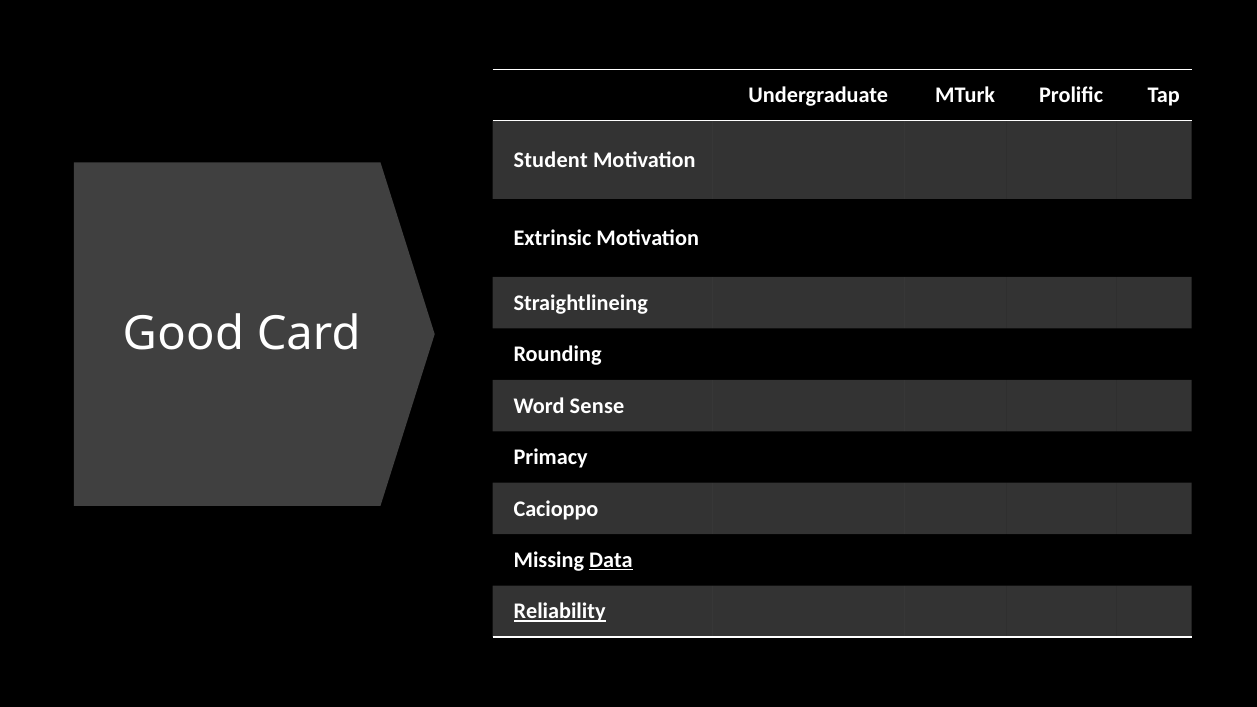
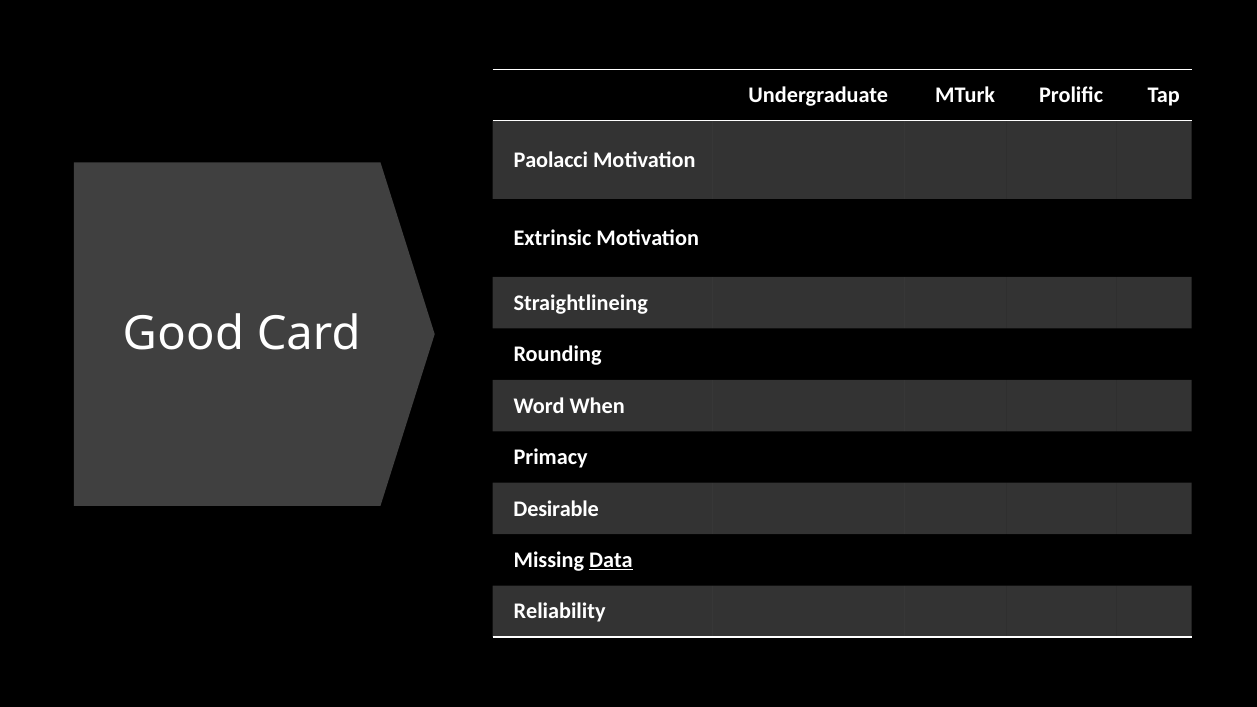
Student: Student -> Paolacci (551, 160)
Sense: Sense -> When (597, 406)
Cacioppo: Cacioppo -> Desirable (556, 509)
Reliability underline: present -> none (560, 612)
